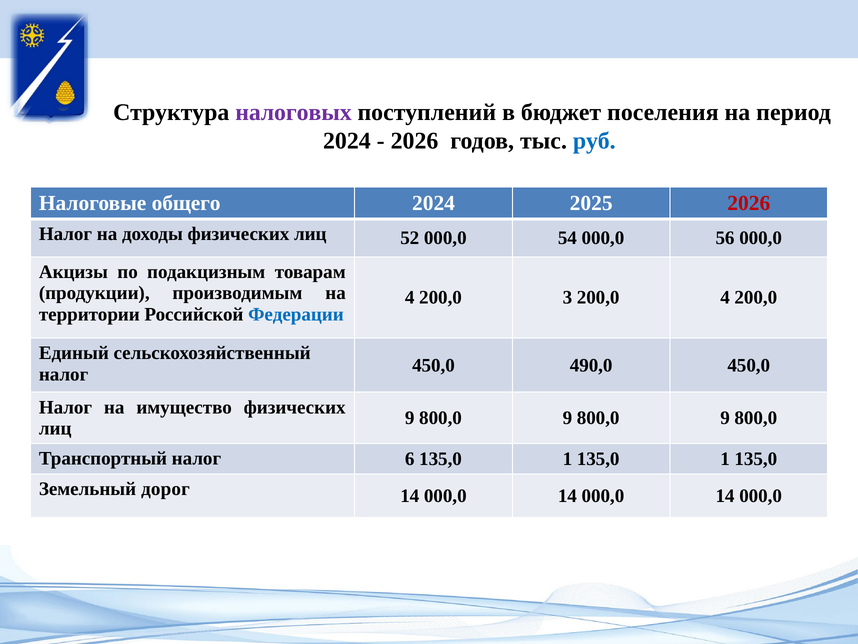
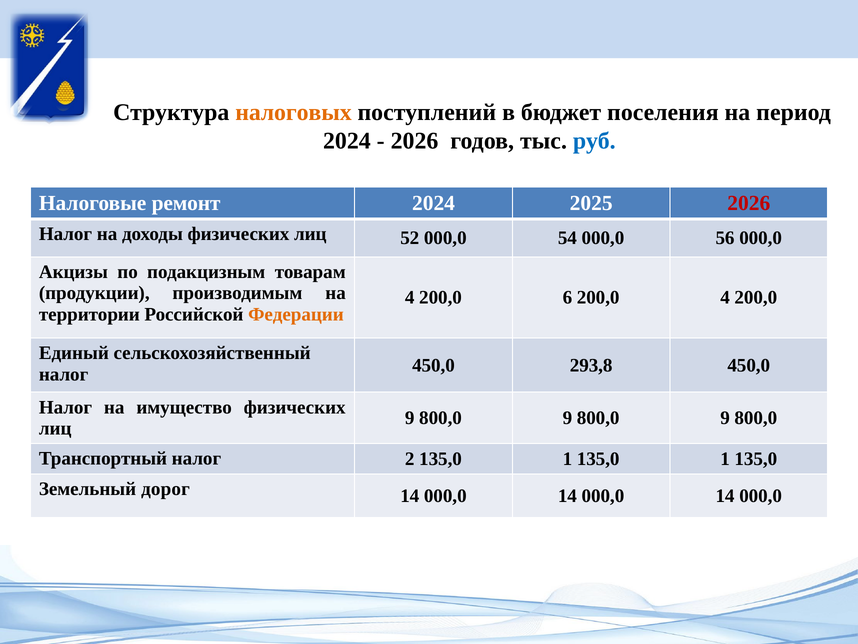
налоговых colour: purple -> orange (293, 112)
общего: общего -> ремонт (186, 203)
3: 3 -> 6 (567, 297)
Федерации colour: blue -> orange (296, 314)
490,0: 490,0 -> 293,8 (591, 365)
6: 6 -> 2 (410, 458)
